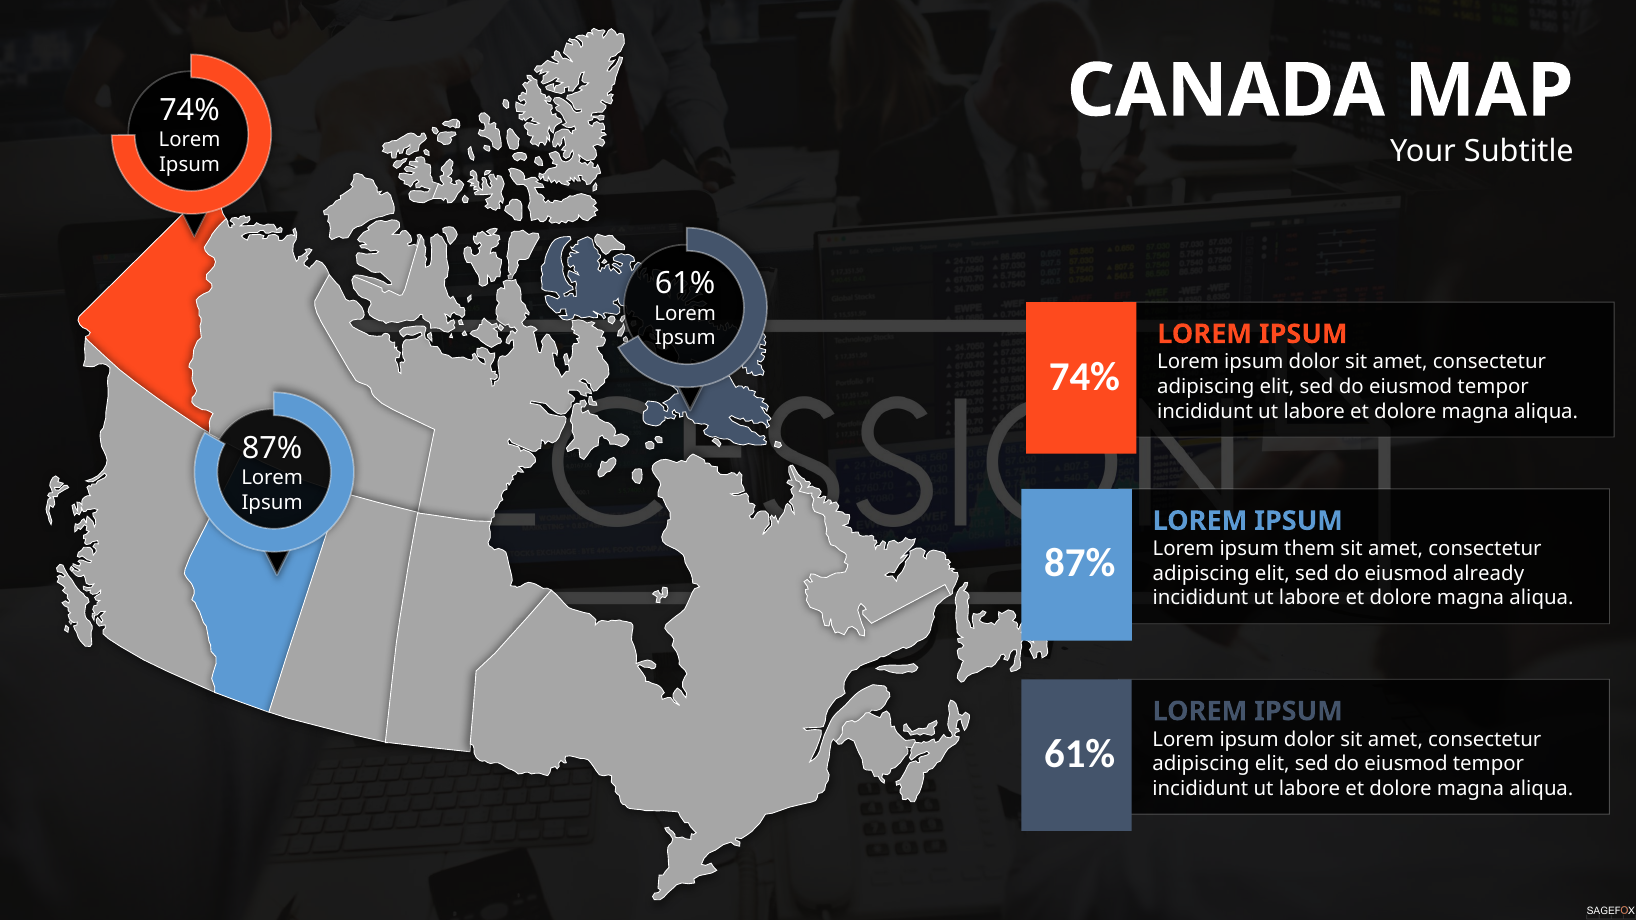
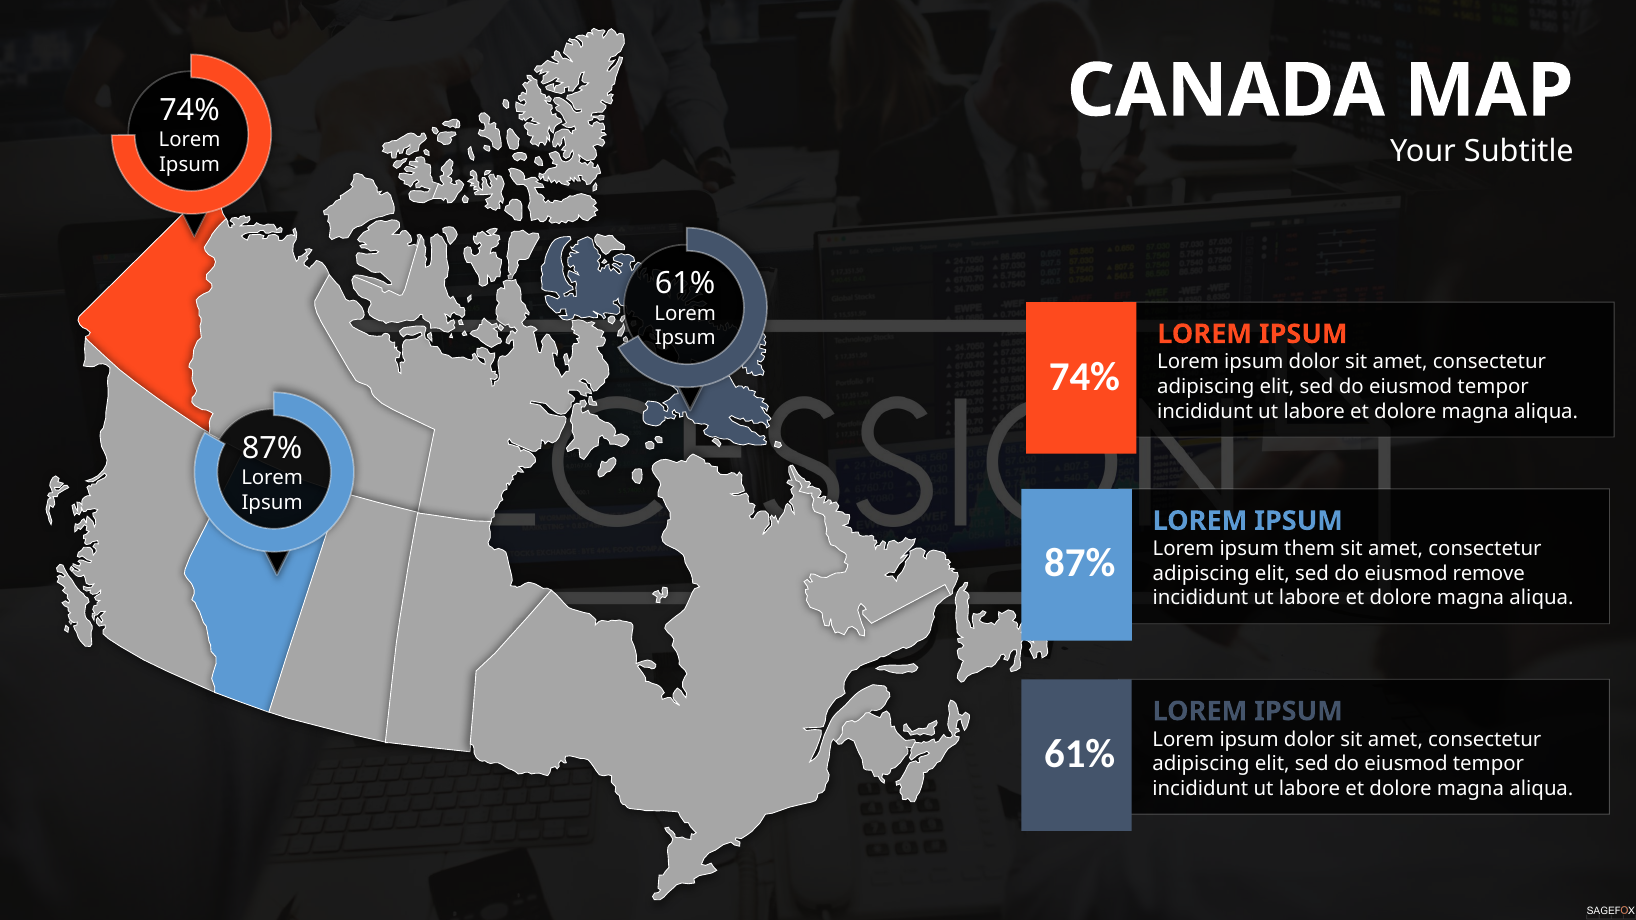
already: already -> remove (1489, 574)
